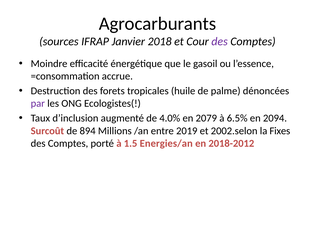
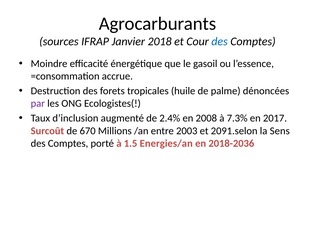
des colour: purple -> blue (220, 42)
4.0%: 4.0% -> 2.4% (170, 118)
2079: 2079 -> 2008 (206, 118)
6.5%: 6.5% -> 7.3% (237, 118)
2094: 2094 -> 2017 (275, 118)
894: 894 -> 670 (88, 131)
2019: 2019 -> 2003 (187, 131)
2002.selon: 2002.selon -> 2091.selon (234, 131)
Fixes: Fixes -> Sens (280, 131)
2018-2012: 2018-2012 -> 2018-2036 (231, 144)
